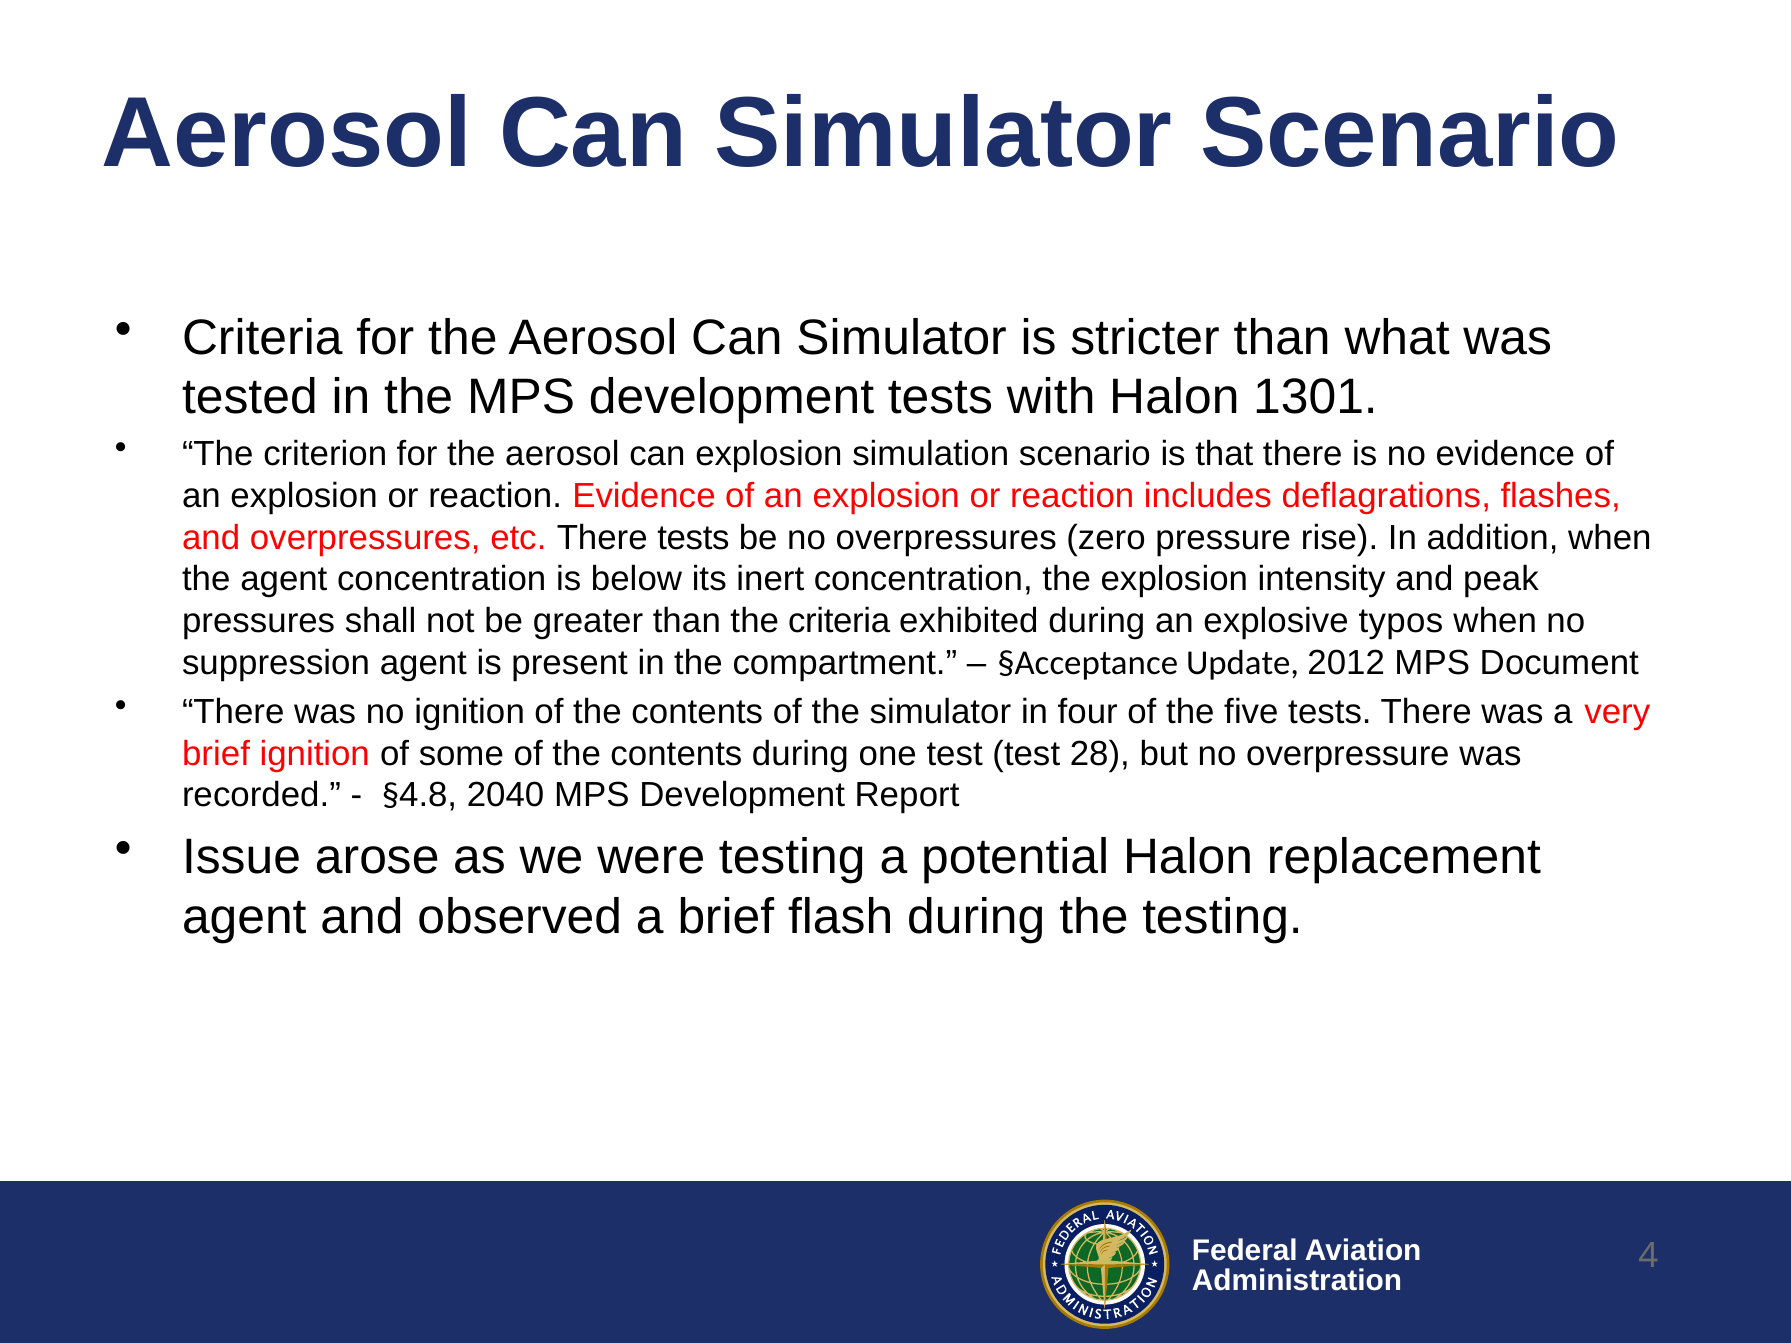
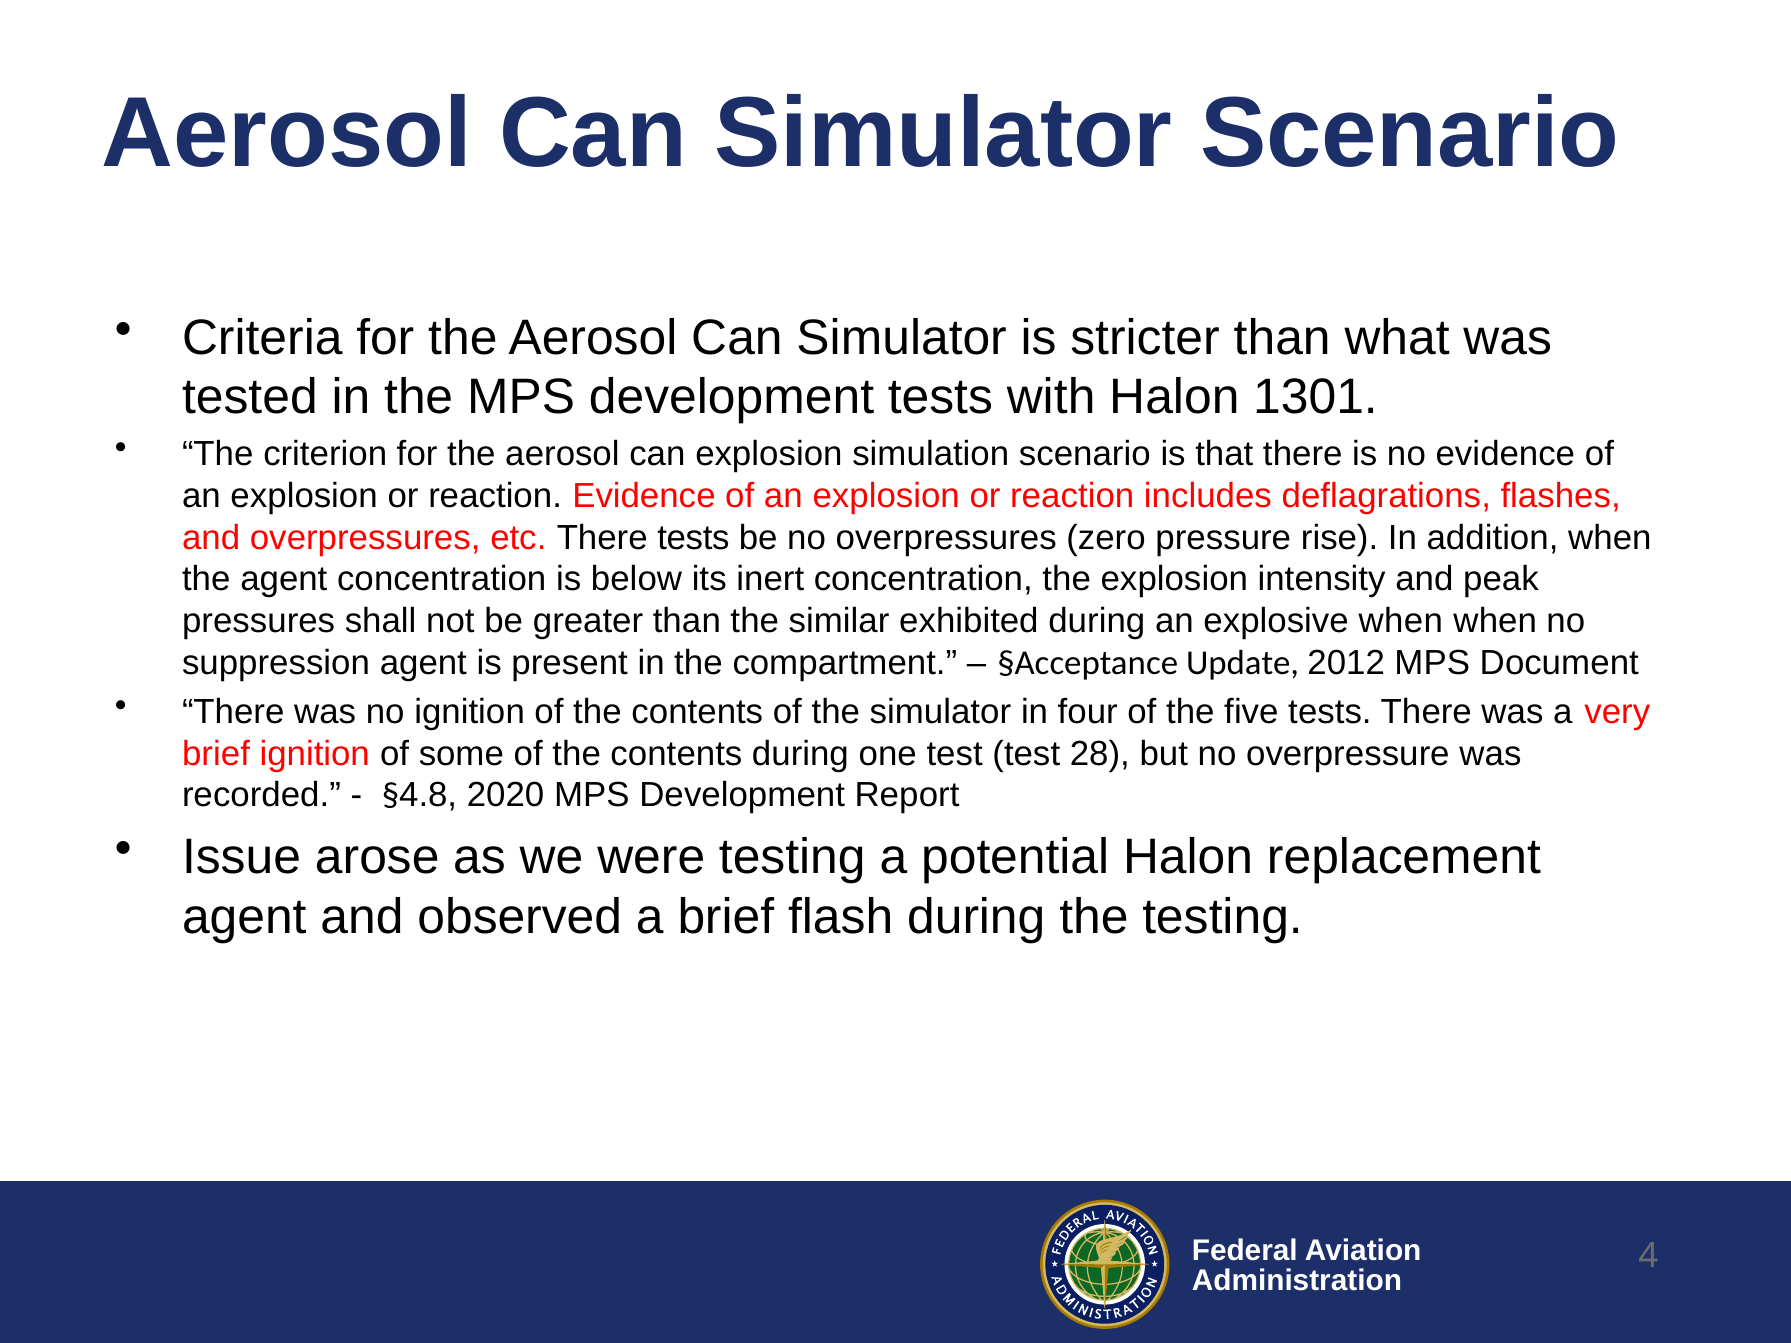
the criteria: criteria -> similar (839, 621)
explosive typos: typos -> when (1401, 621)
2040: 2040 -> 2020 (506, 796)
